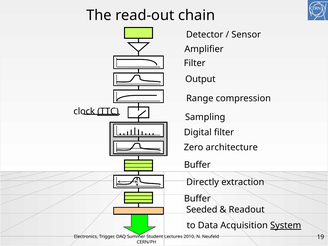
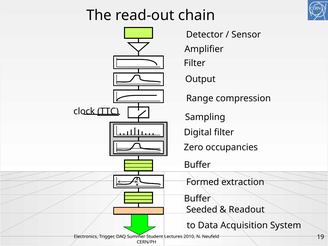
architecture: architecture -> occupancies (232, 147)
Directly: Directly -> Formed (203, 182)
System underline: present -> none (286, 225)
